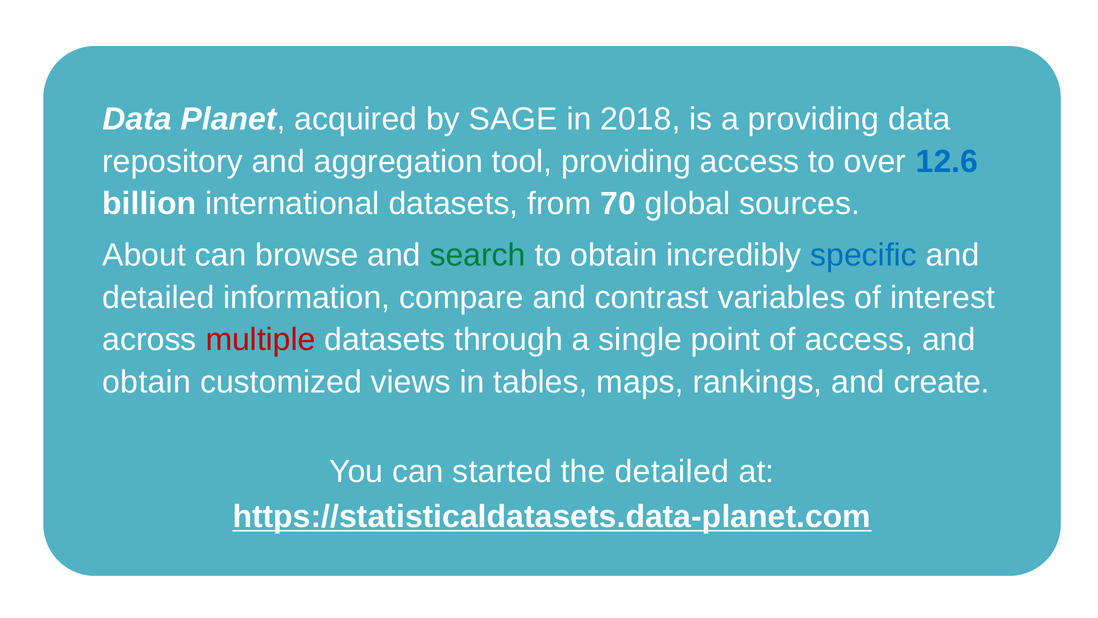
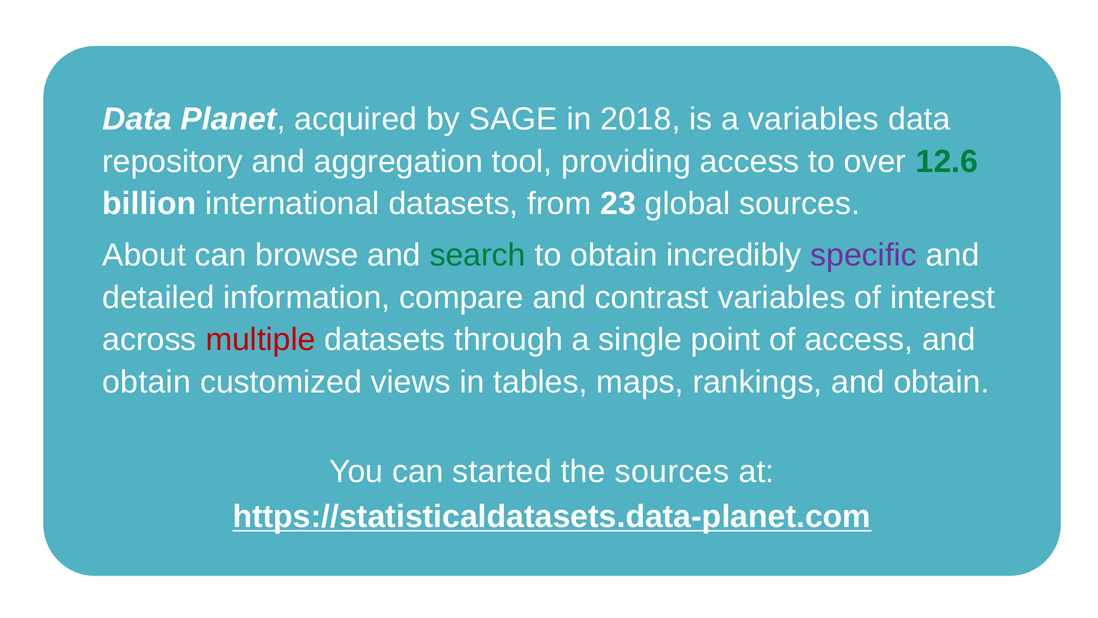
a providing: providing -> variables (813, 119)
12.6 colour: blue -> green (947, 162)
70: 70 -> 23 (618, 204)
specific colour: blue -> purple (864, 255)
rankings and create: create -> obtain (942, 382)
the detailed: detailed -> sources (672, 472)
